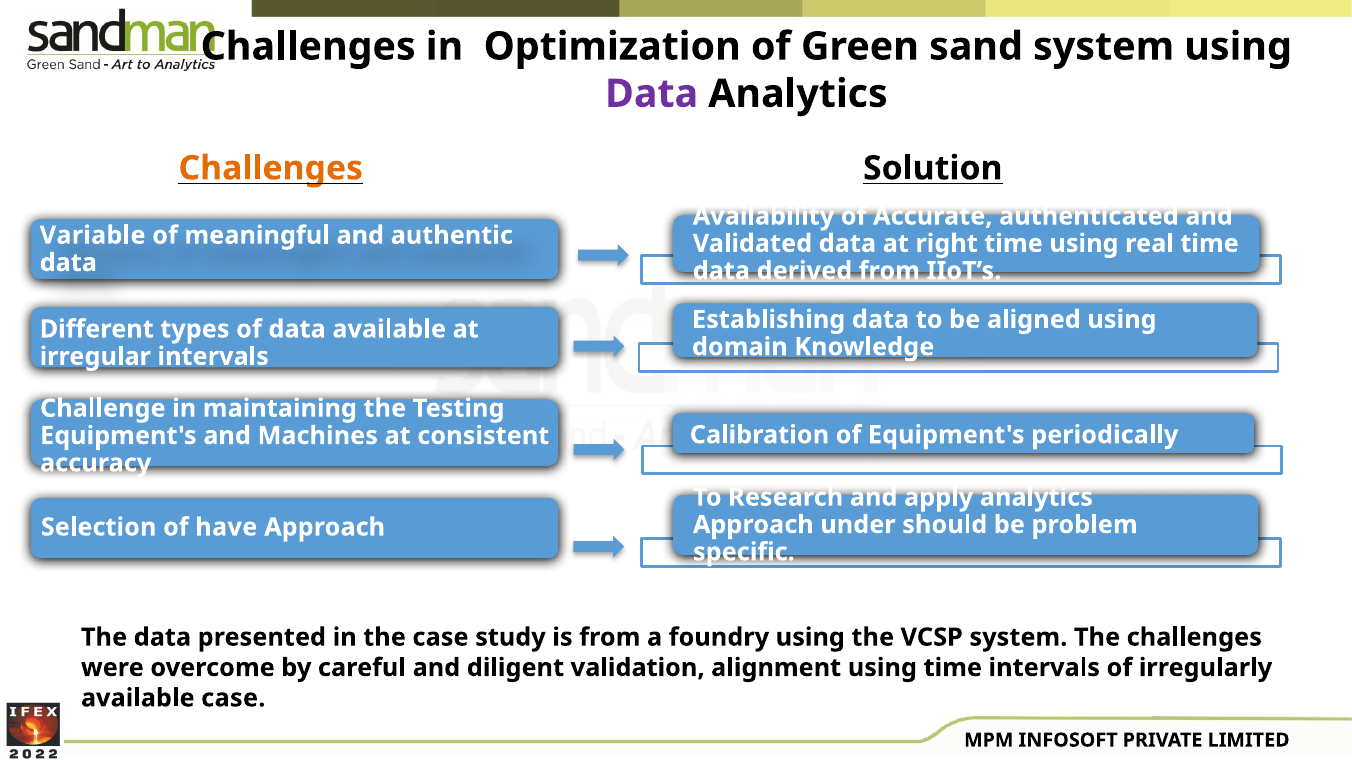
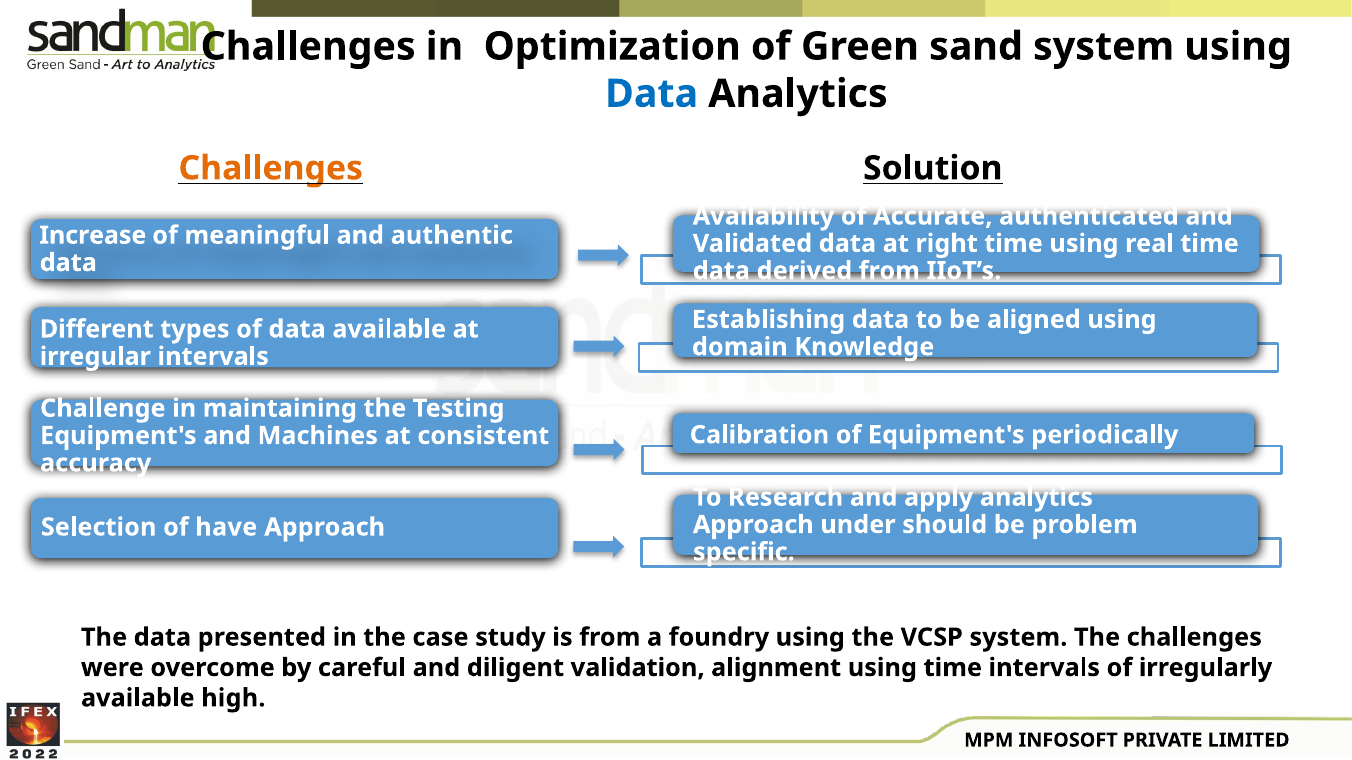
Data colour: purple -> blue (652, 94)
Variable: Variable -> Increase (93, 236)
available case: case -> high (233, 699)
